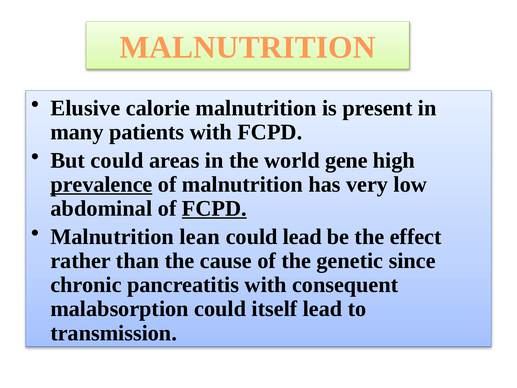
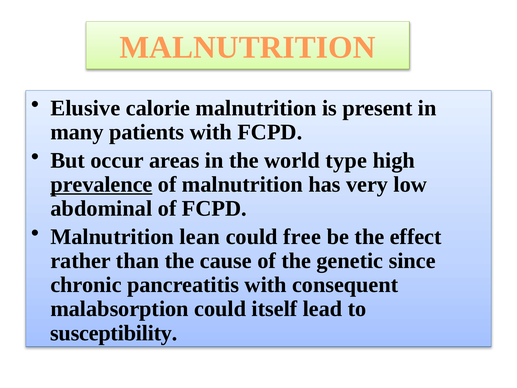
But could: could -> occur (117, 160)
gene: gene -> type (346, 160)
FCPD underline: present -> none (214, 208)
could lead: lead -> free (302, 237)
transmission: transmission -> susceptibility (114, 333)
